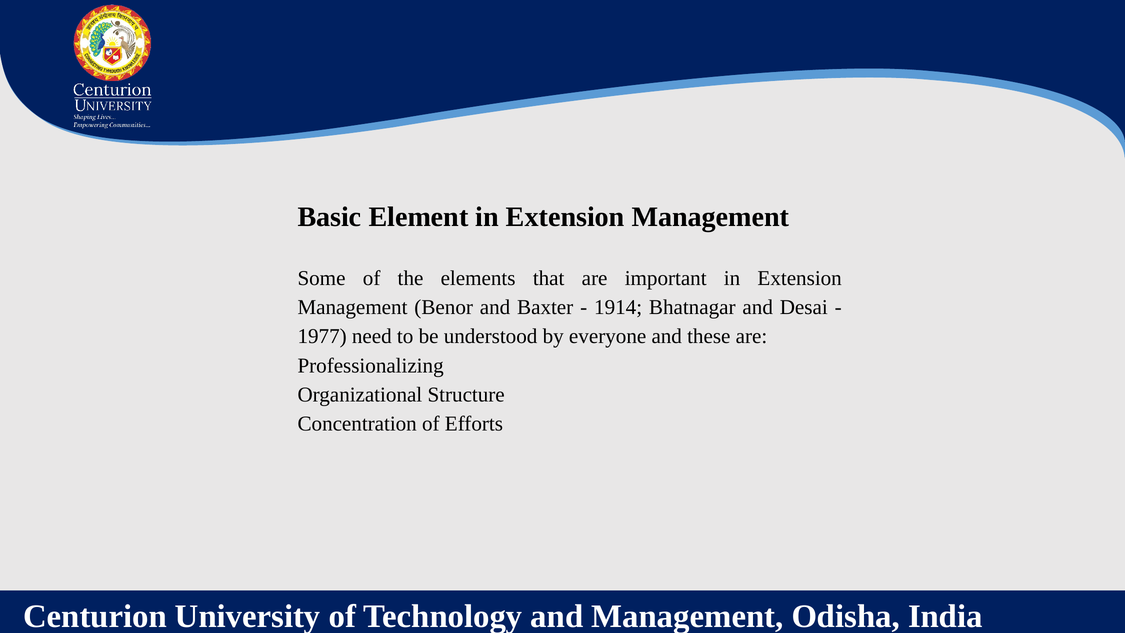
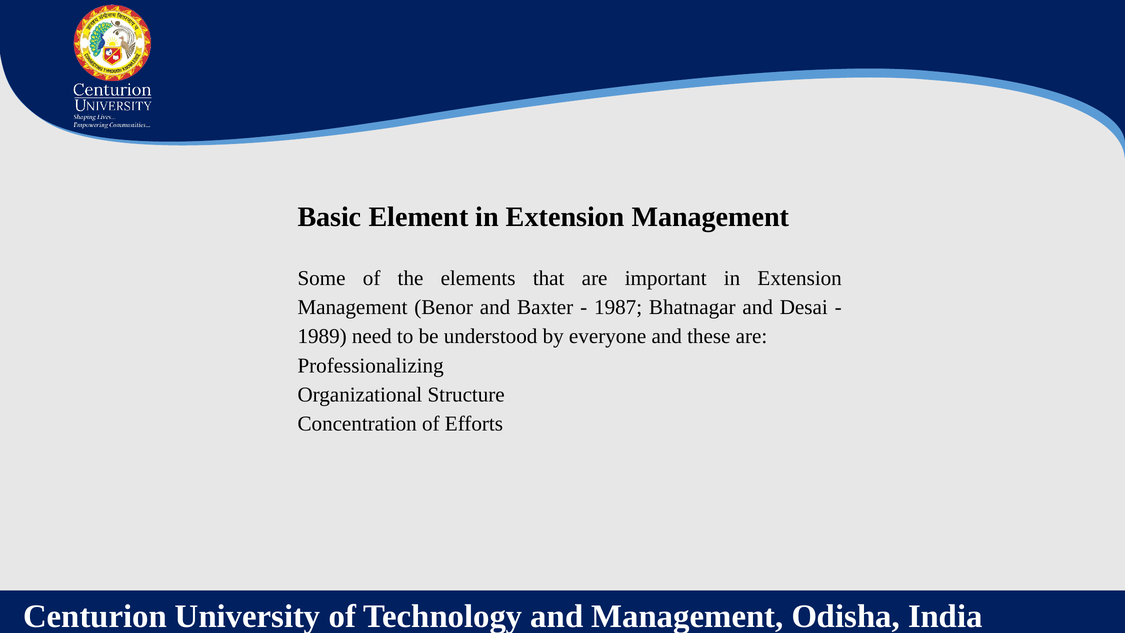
1914: 1914 -> 1987 (618, 307)
1977: 1977 -> 1989 (322, 336)
